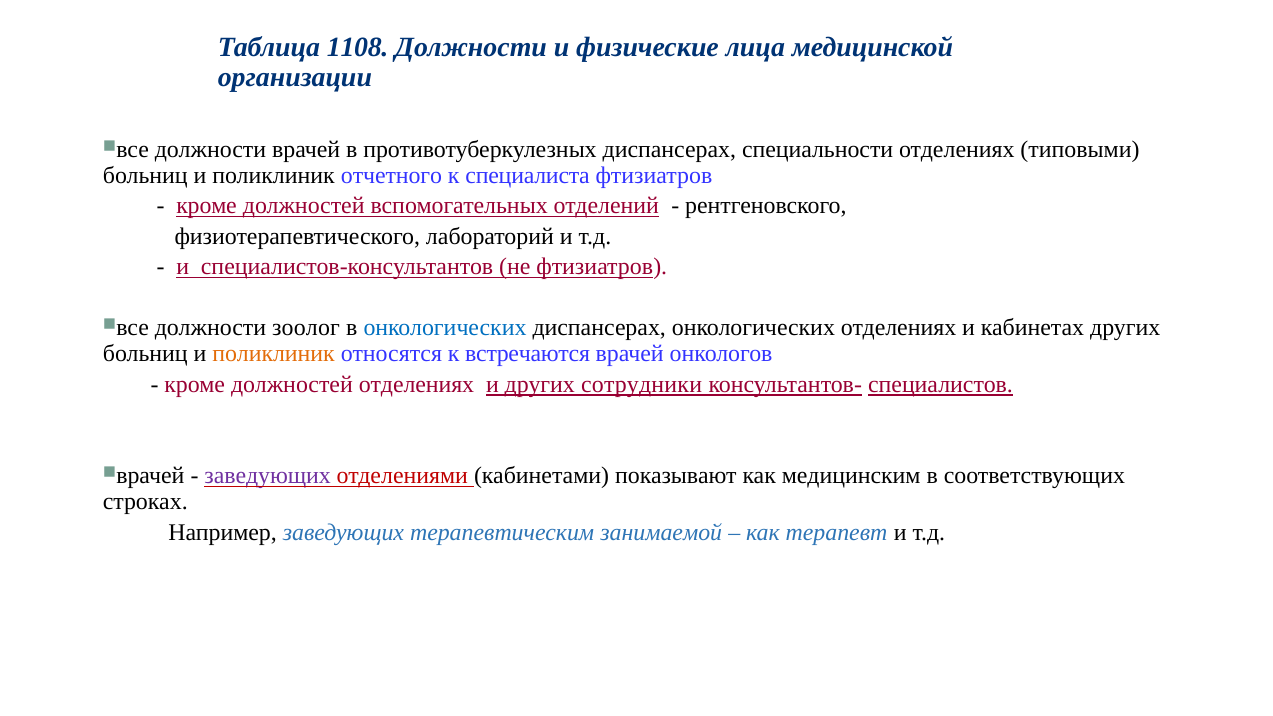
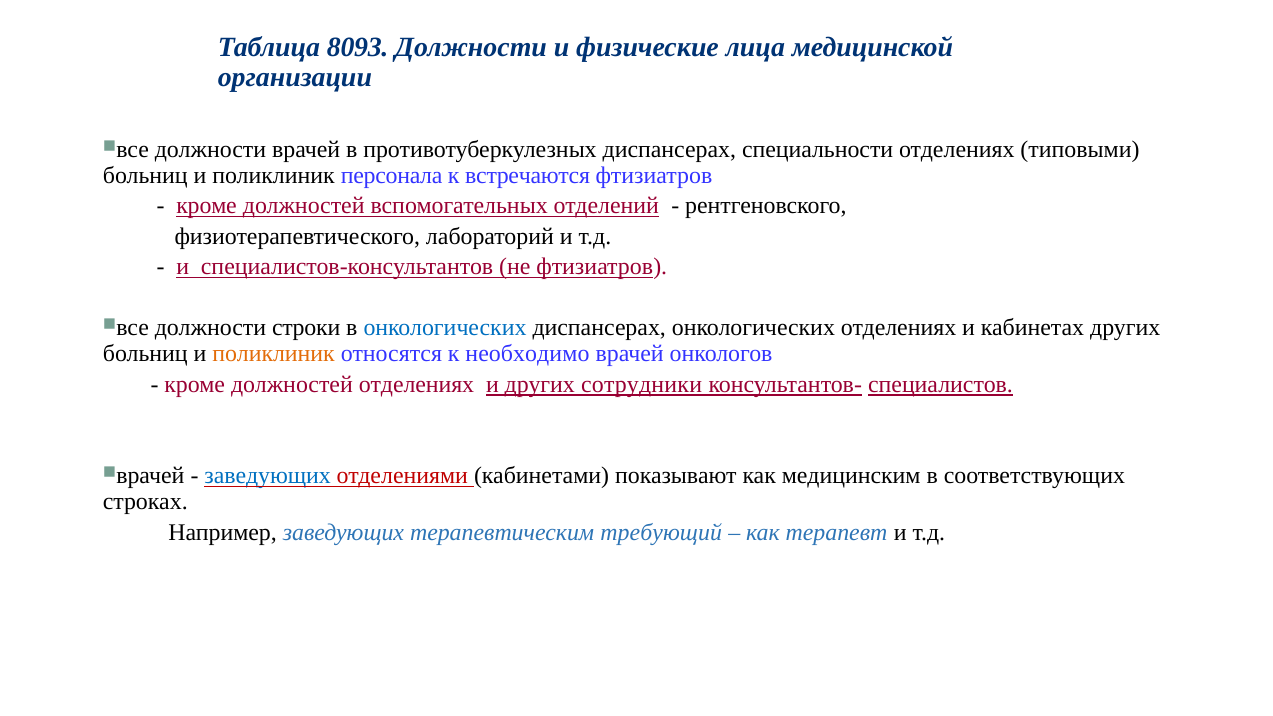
1108: 1108 -> 8093 (358, 48)
отчетного: отчетного -> персонала (392, 175)
специалиста: специалиста -> встречаются (528, 175)
зоолог: зоолог -> строки (306, 328)
встречаются: встречаются -> необходимо (527, 354)
заведующих colour: purple -> blue (268, 476)
занимаемой: занимаемой -> требующий (661, 532)
